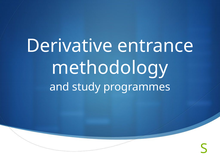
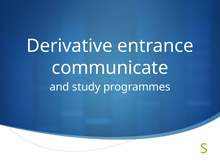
methodology: methodology -> communicate (110, 68)
